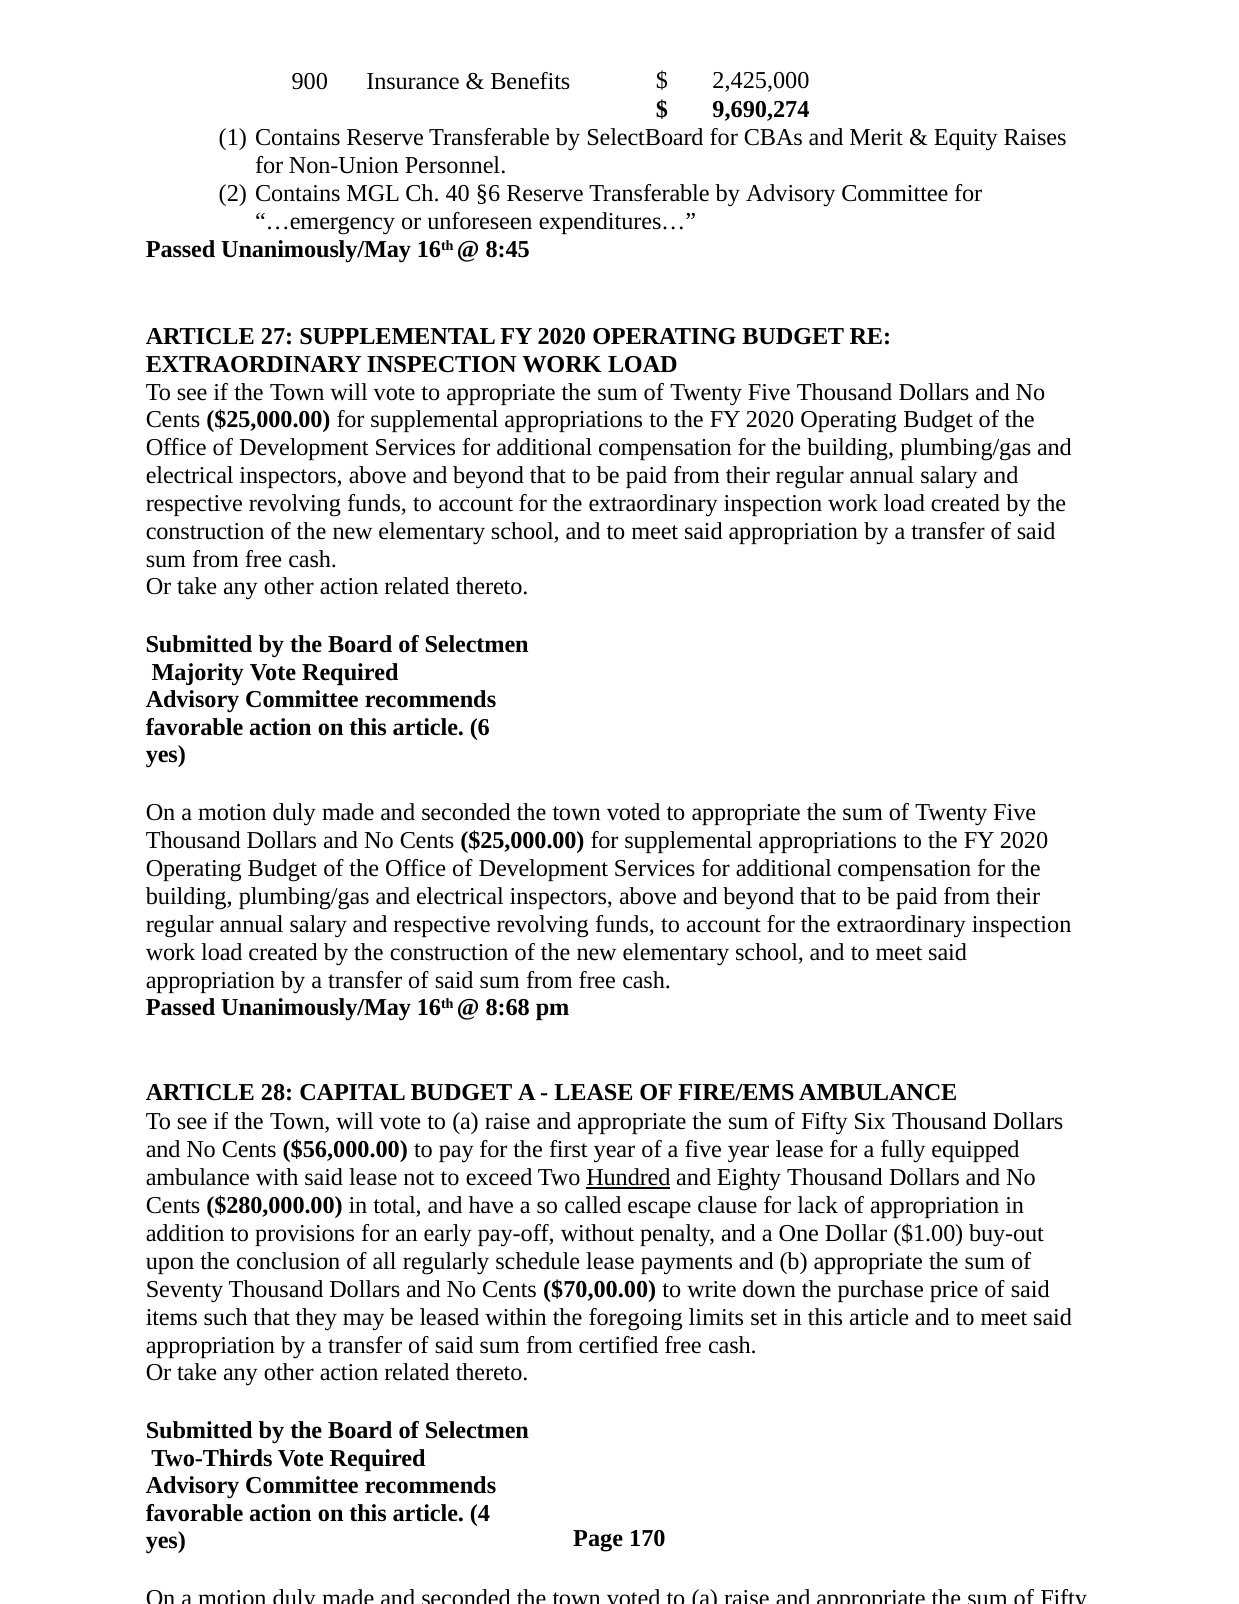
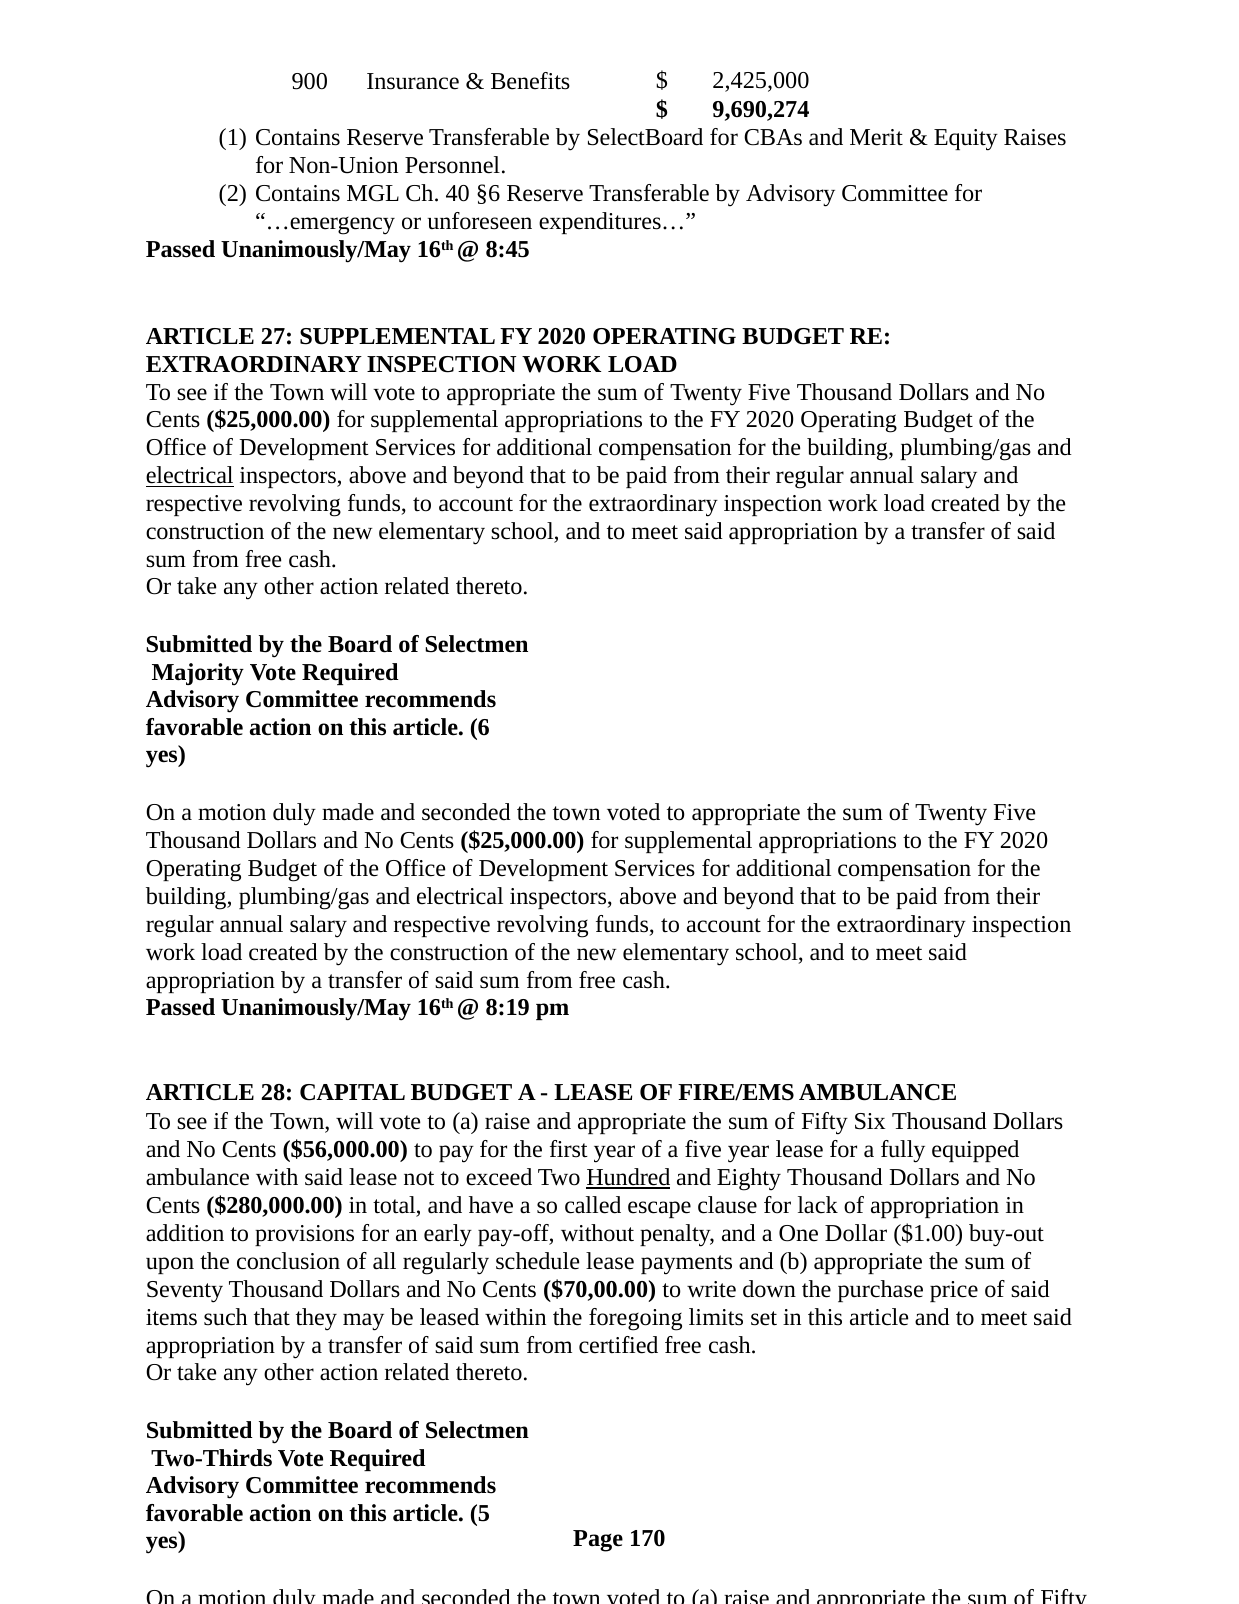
electrical underline: none -> present (190, 476)
8:68: 8:68 -> 8:19 (508, 1007)
4: 4 -> 5 (480, 1512)
